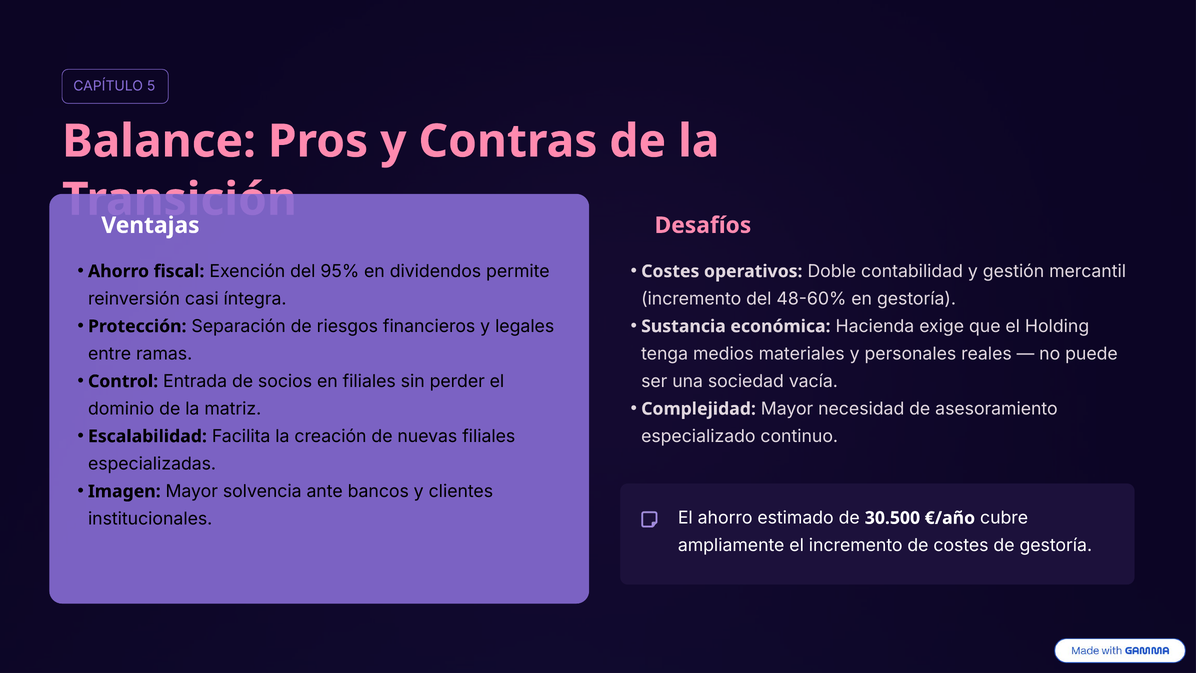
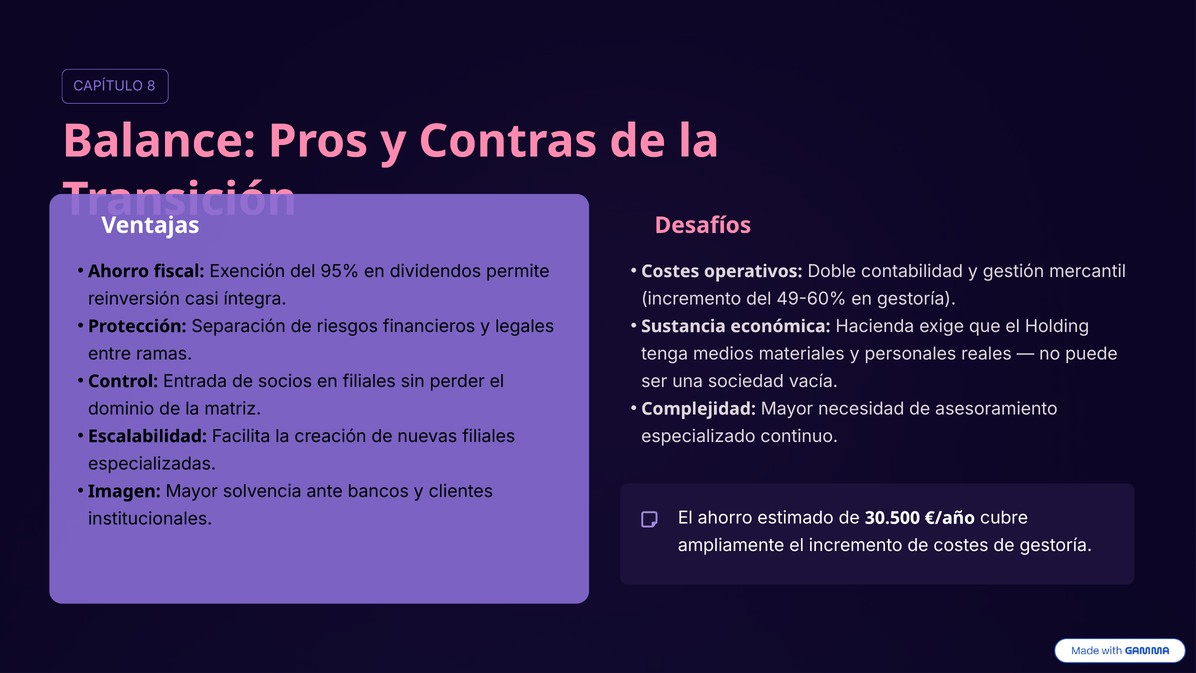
5: 5 -> 8 (151, 86)
48-60%: 48-60% -> 49-60% (811, 299)
